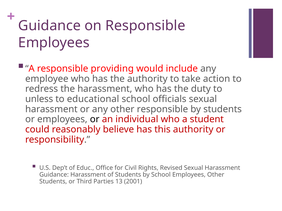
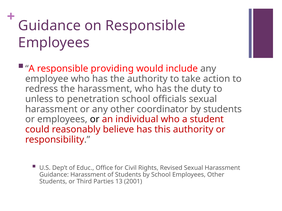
educational: educational -> penetration (93, 99)
other responsible: responsible -> coordinator (162, 109)
